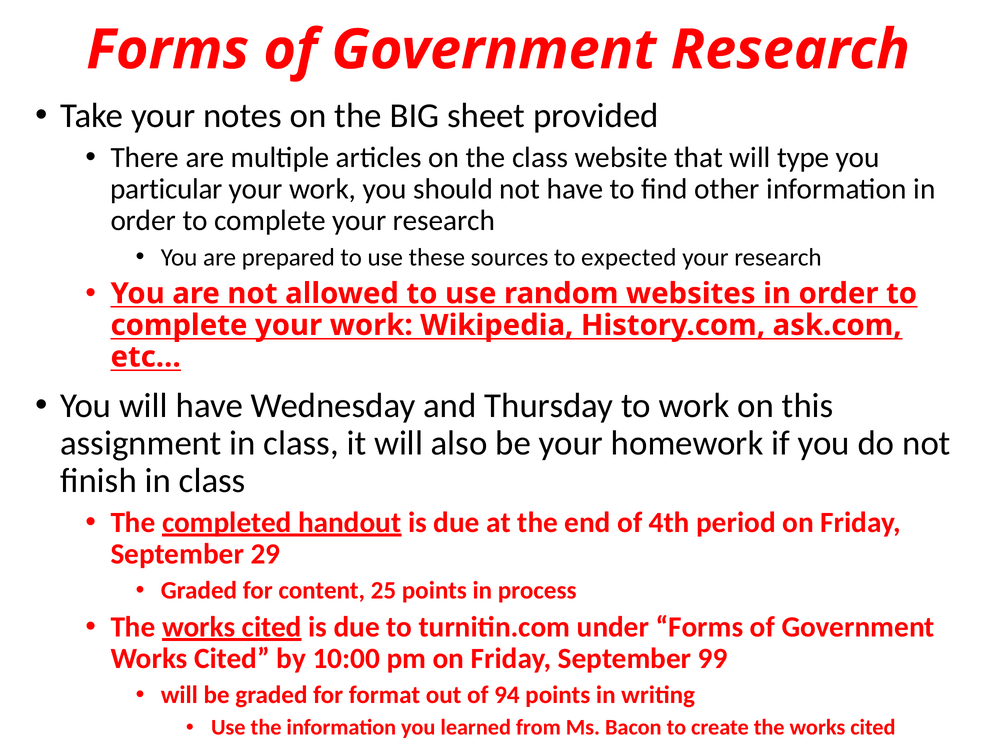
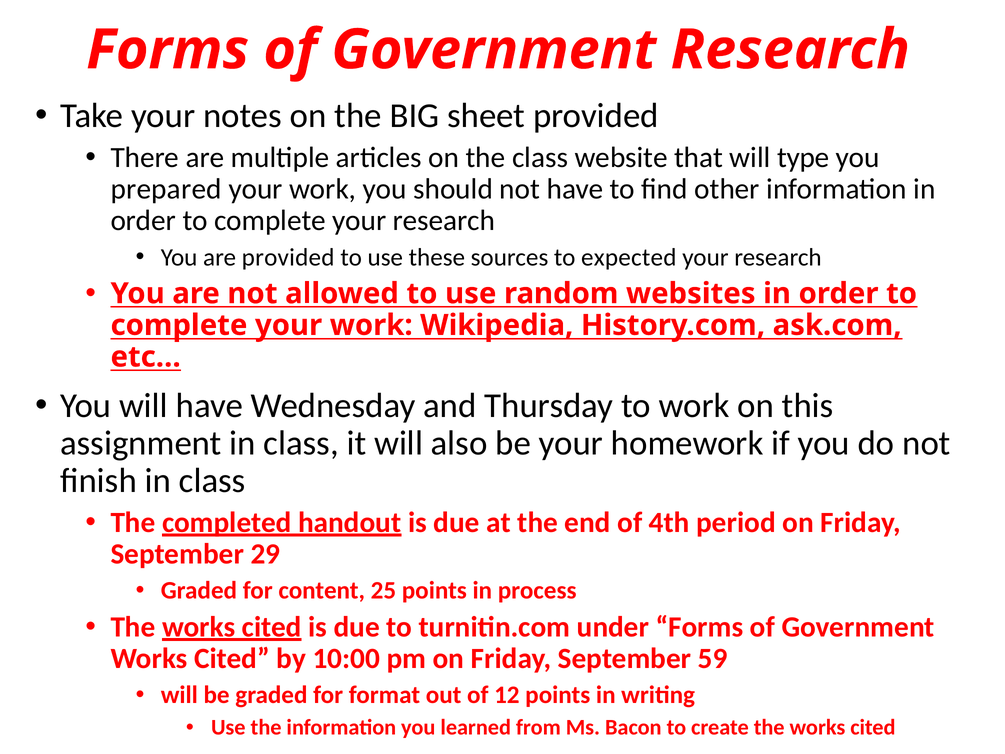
particular: particular -> prepared (166, 189)
are prepared: prepared -> provided (288, 257)
99: 99 -> 59 (713, 658)
94: 94 -> 12 (507, 695)
